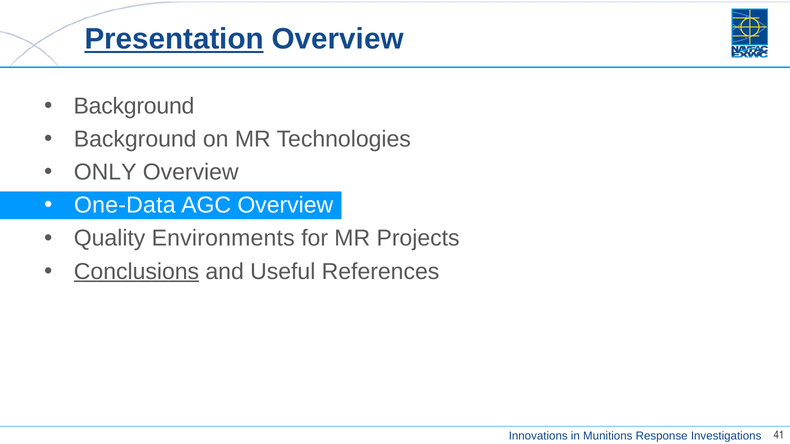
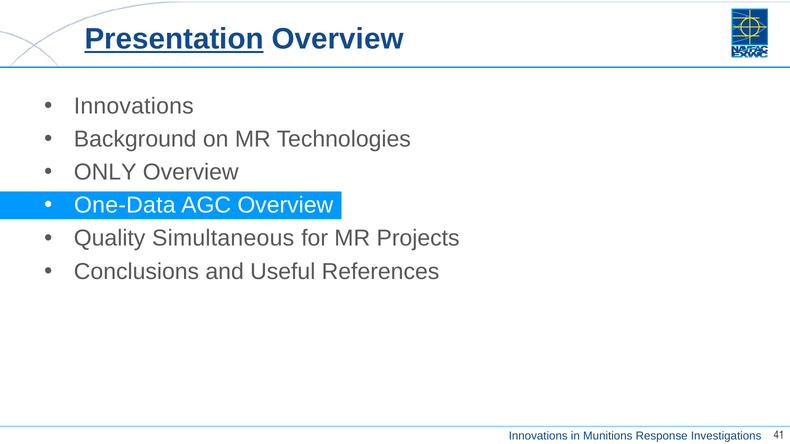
Background: Background -> Innovations (134, 106)
Environments: Environments -> Simultaneous (223, 239)
Conclusions underline: present -> none (136, 272)
